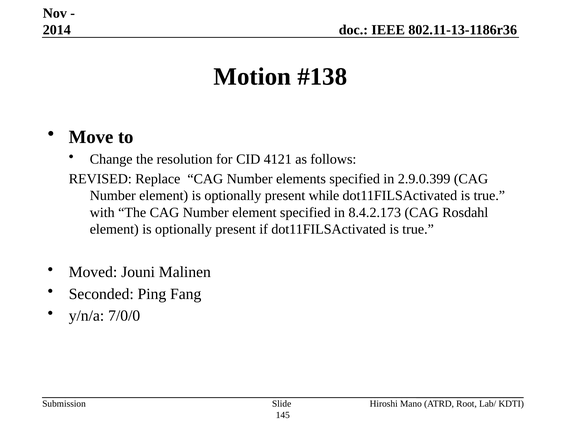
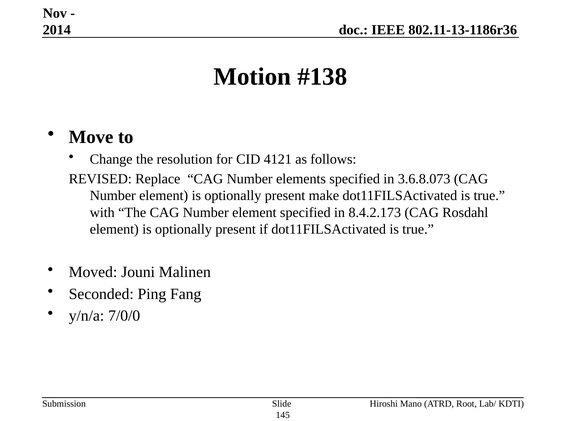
2.9.0.399: 2.9.0.399 -> 3.6.8.073 (424, 179)
while: while -> make (324, 195)
